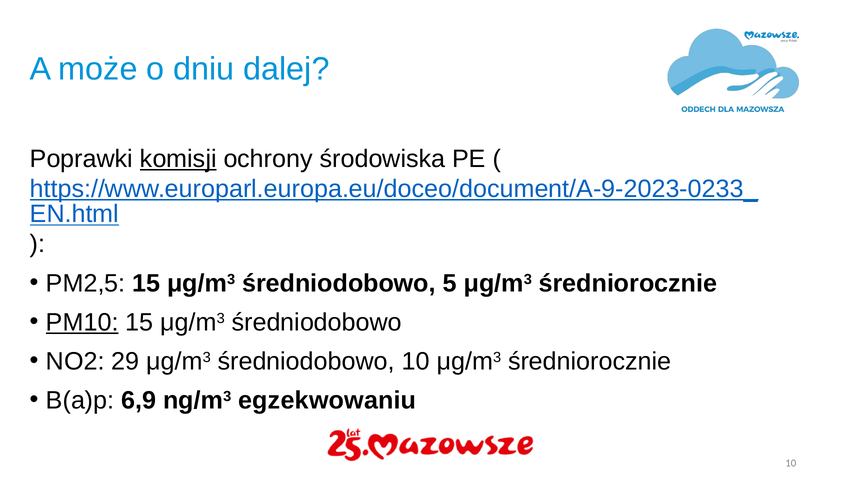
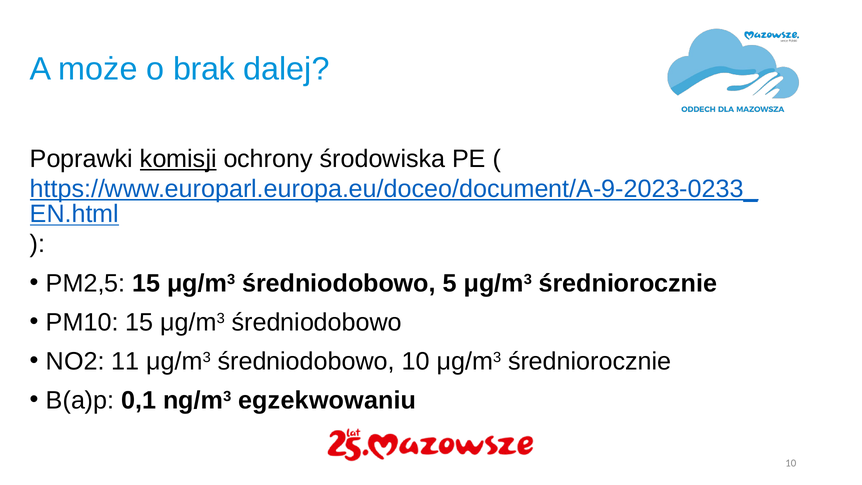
dniu: dniu -> brak (204, 69)
PM10 underline: present -> none (82, 322)
29: 29 -> 11 (125, 361)
6,9: 6,9 -> 0,1 (139, 400)
